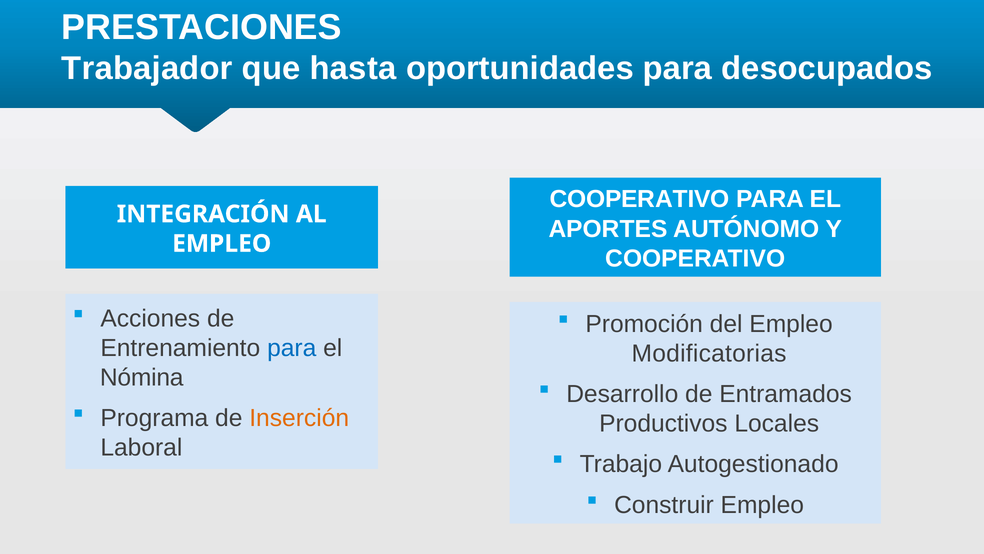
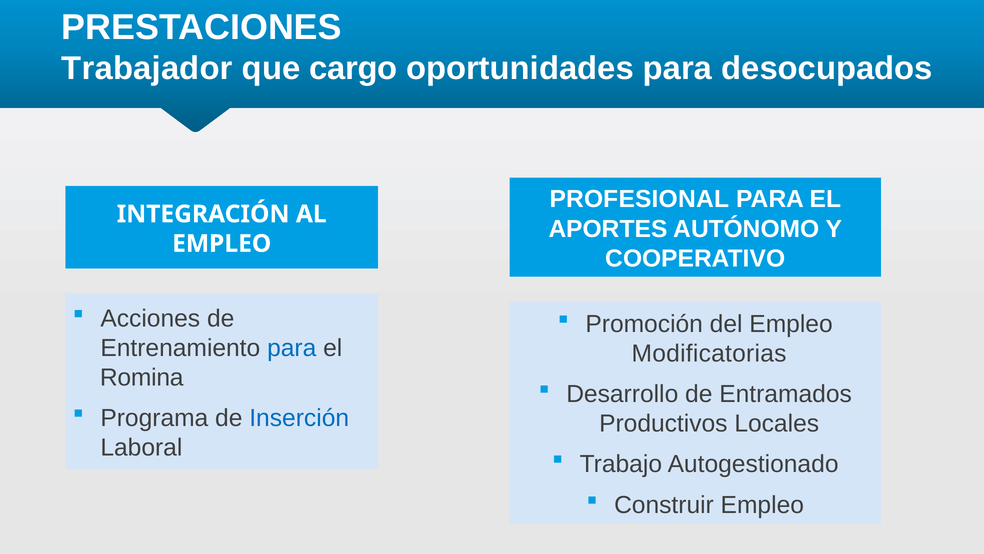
hasta: hasta -> cargo (353, 68)
COOPERATIVO: COOPERATIVO -> PROFESIONAL (639, 199)
Nómina: Nómina -> Romina (142, 377)
Inserción colour: orange -> blue (299, 418)
